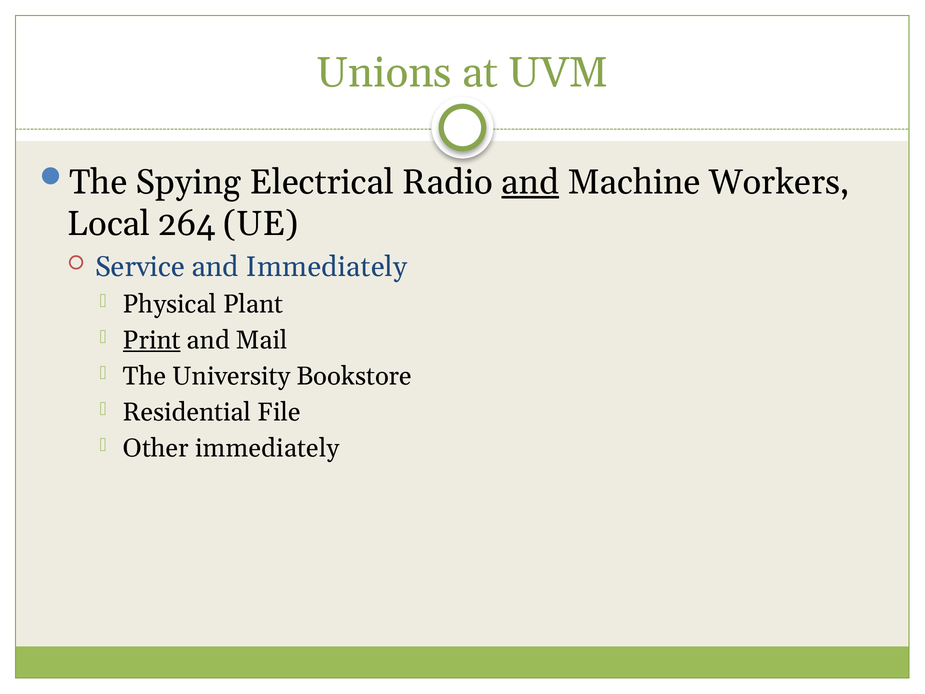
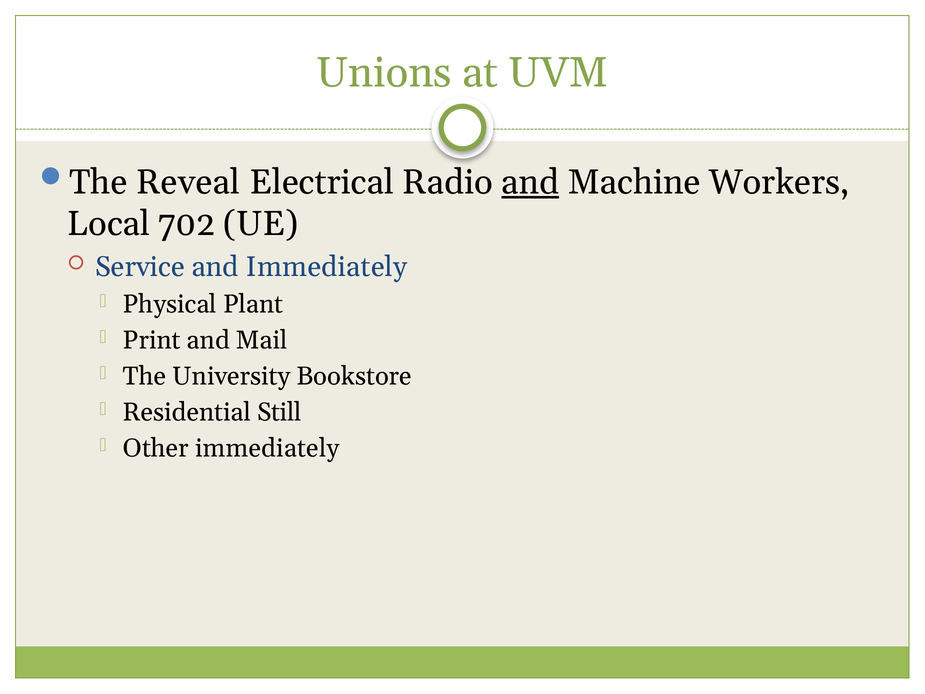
Spying: Spying -> Reveal (188, 182)
264: 264 -> 702 (187, 224)
Print underline: present -> none (152, 340)
File: File -> Still (279, 412)
